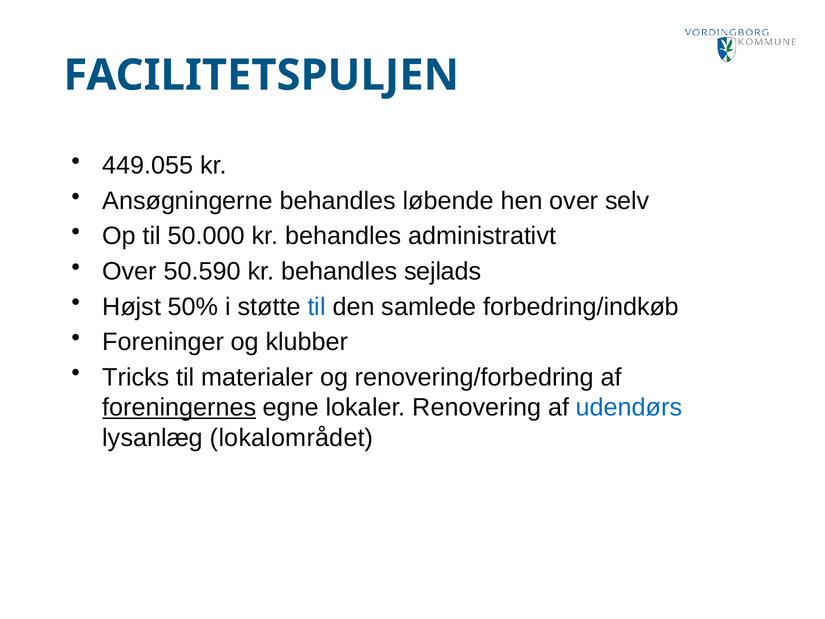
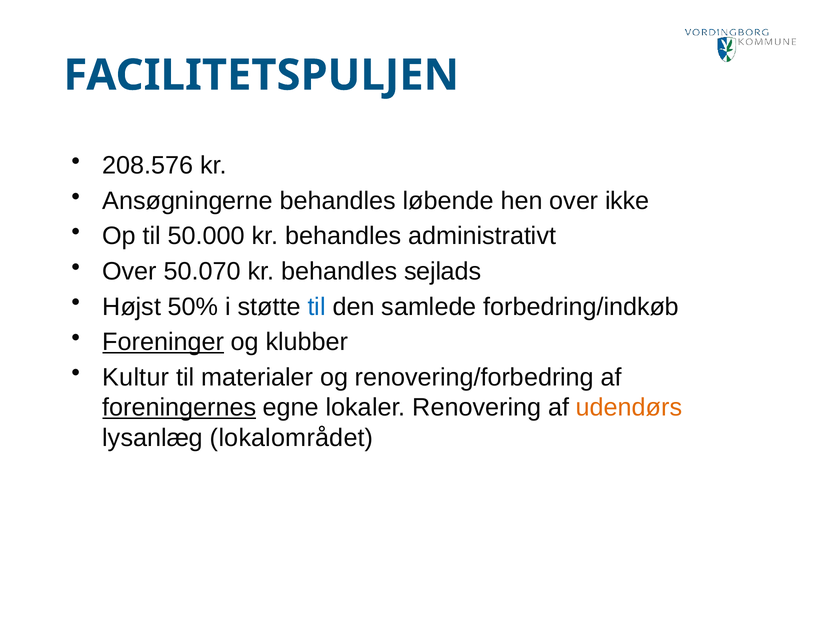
449.055: 449.055 -> 208.576 (148, 165)
selv: selv -> ikke (627, 201)
50.590: 50.590 -> 50.070 (202, 271)
Foreninger underline: none -> present (163, 342)
Tricks: Tricks -> Kultur (136, 377)
udendørs colour: blue -> orange (629, 407)
